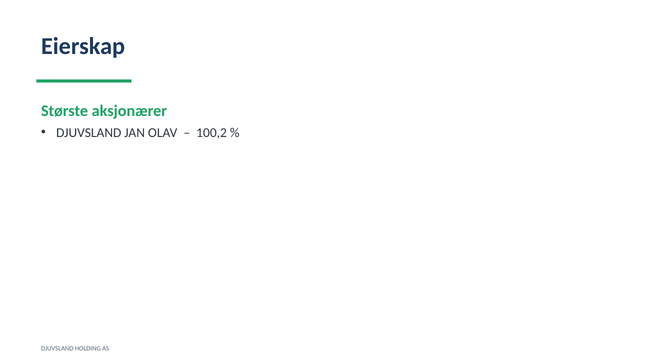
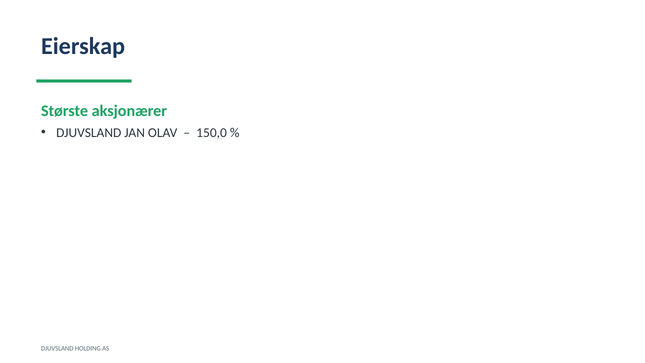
100,2: 100,2 -> 150,0 (212, 133)
